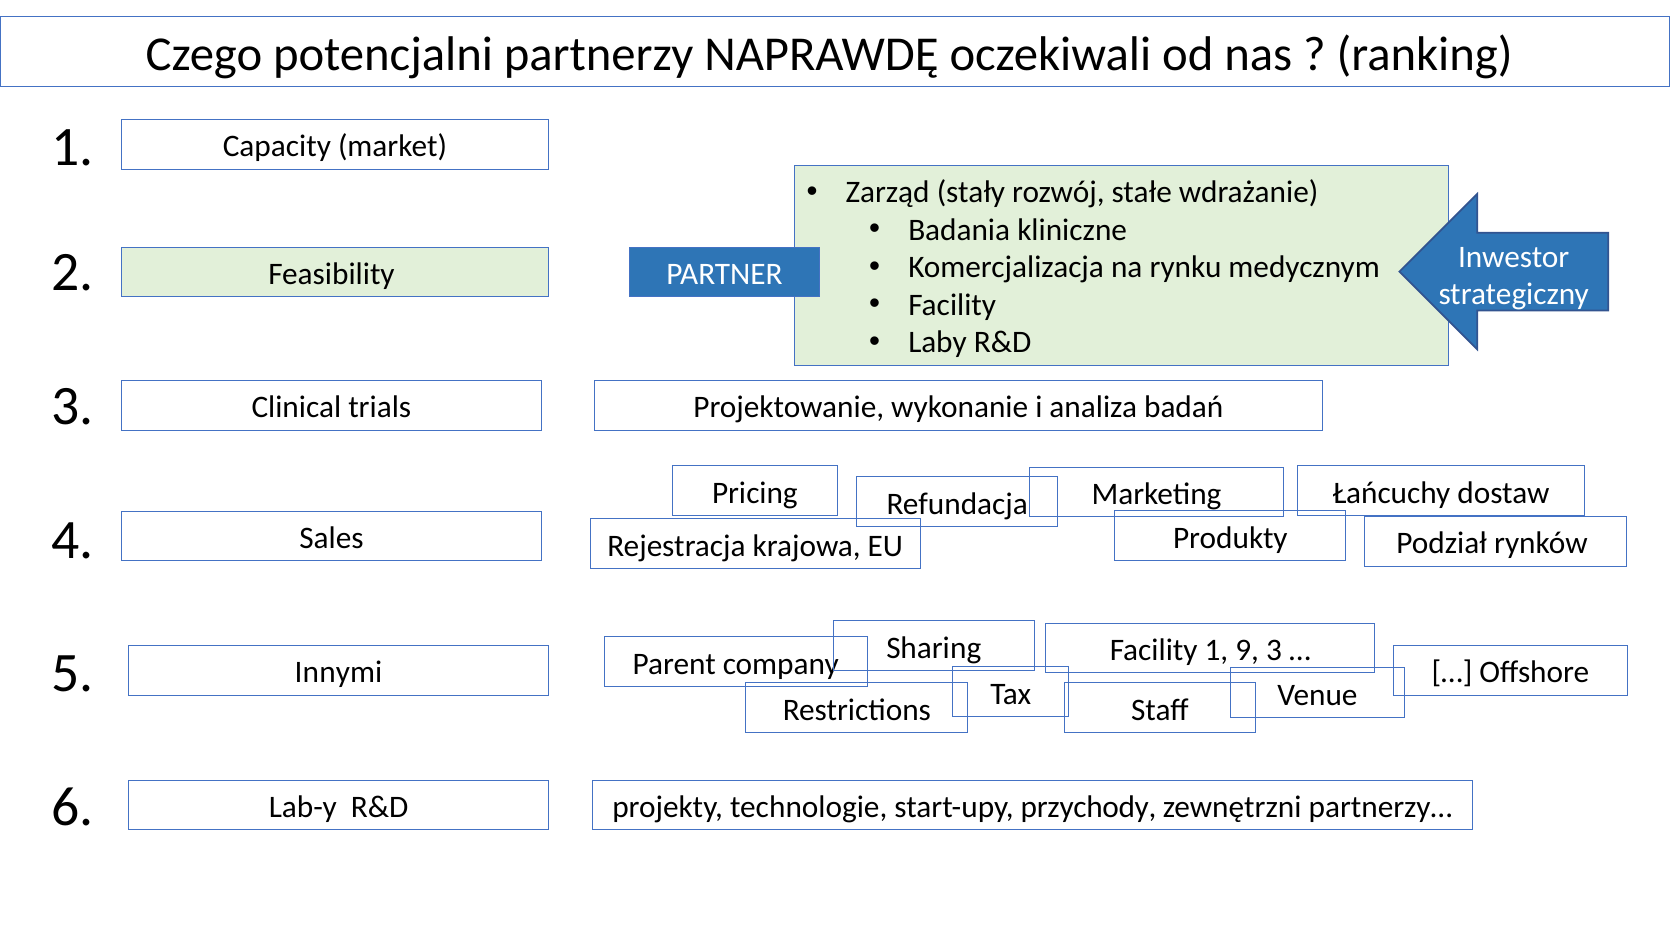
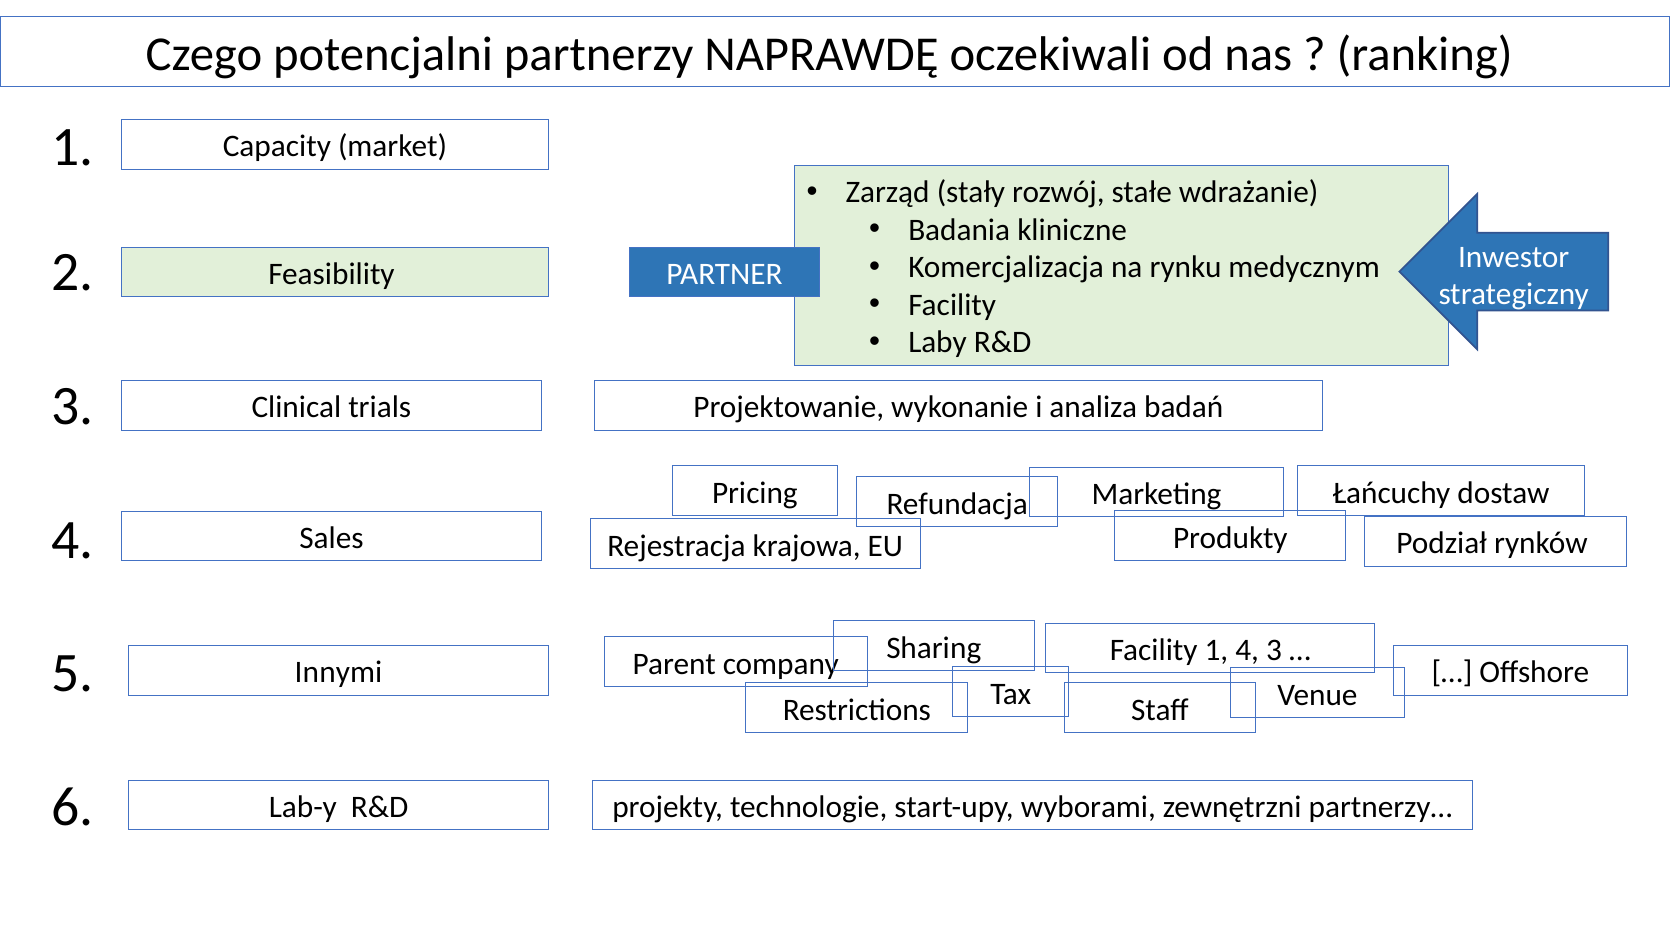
1 9: 9 -> 4 (1247, 650)
przychody: przychody -> wyborami (1088, 808)
